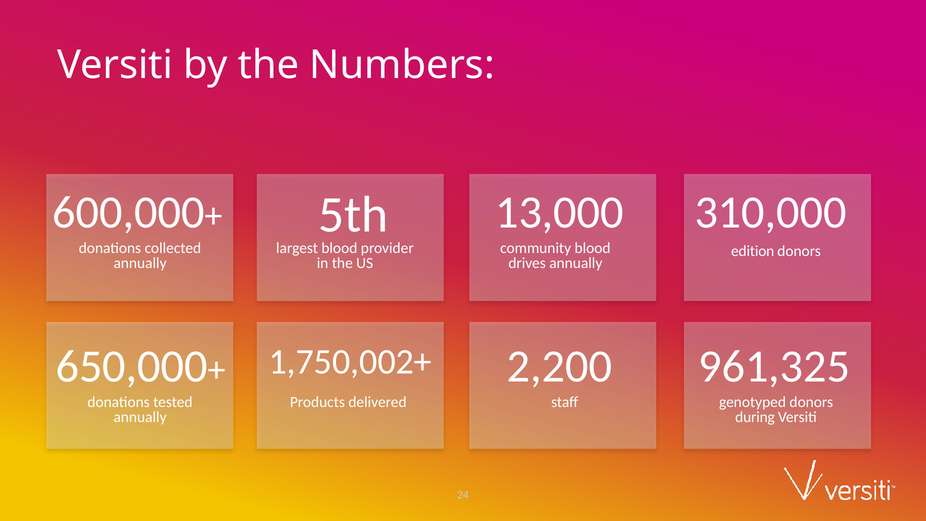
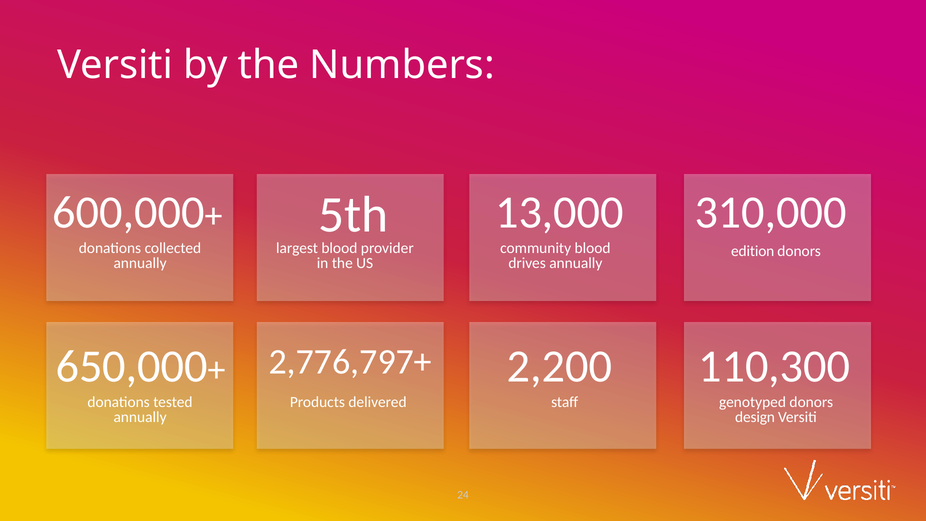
1,750,002+: 1,750,002+ -> 2,776,797+ (350, 362)
961,325: 961,325 -> 110,300 (774, 366)
during: during -> design (755, 417)
